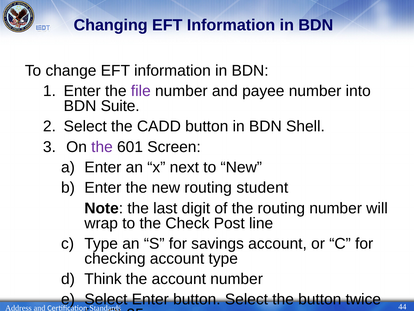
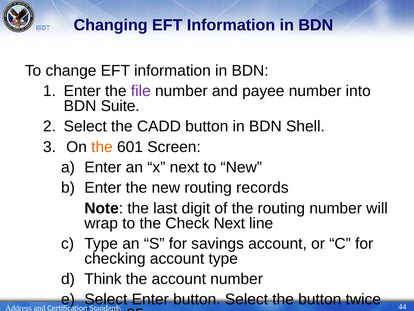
the colour: purple -> orange (102, 147)
student: student -> records (262, 188)
Check Post: Post -> Next (229, 223)
